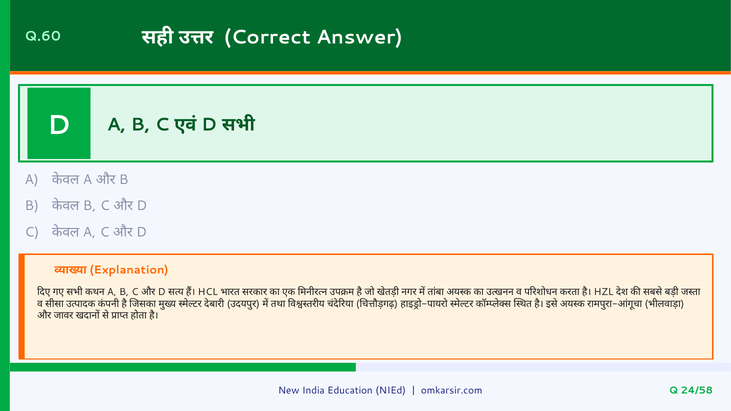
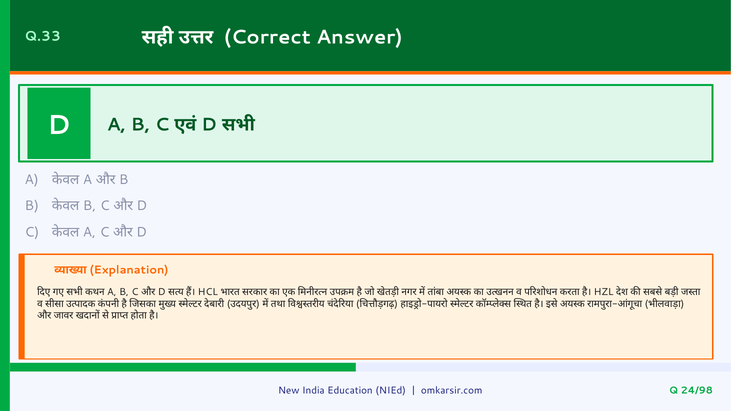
Q.60: Q.60 -> Q.33 (43, 36)
24/58: 24/58 -> 24/98 (697, 390)
